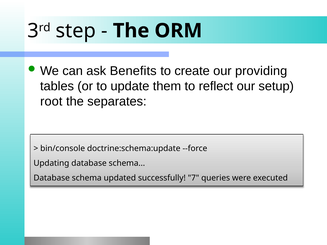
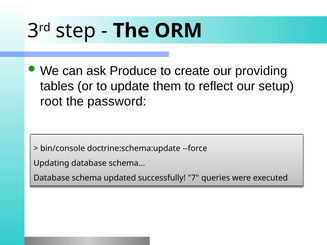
Benefits: Benefits -> Produce (133, 71)
separates: separates -> password (117, 101)
